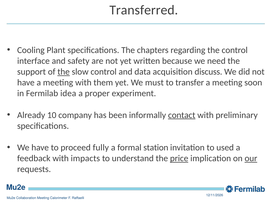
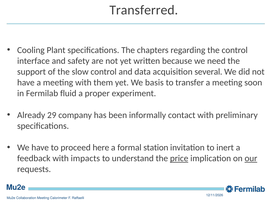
the underline: present -> none (64, 72)
discuss: discuss -> several (208, 72)
must: must -> basis (154, 83)
idea: idea -> fluid (68, 94)
10: 10 -> 29 (52, 115)
contact underline: present -> none (182, 115)
fully: fully -> here (101, 148)
used: used -> inert (225, 148)
